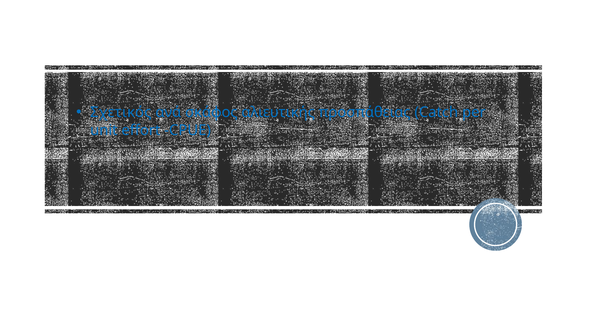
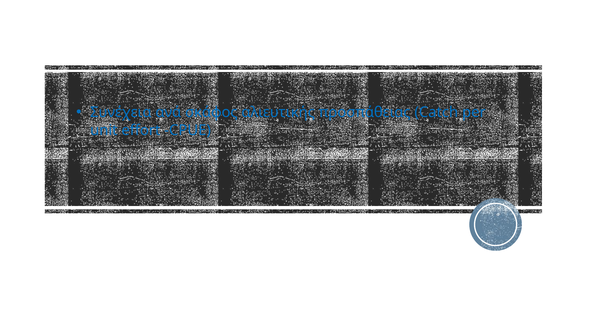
Σχετικός: Σχετικός -> Συνέχεια (121, 112)
